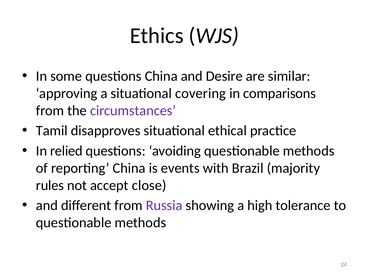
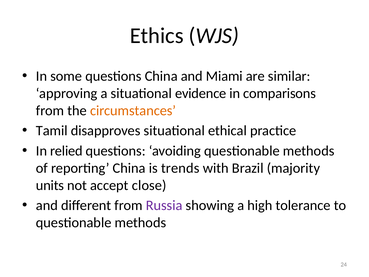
Desire: Desire -> Miami (224, 76)
covering: covering -> evidence (201, 93)
circumstances colour: purple -> orange (133, 110)
events: events -> trends (180, 168)
rules: rules -> units (50, 185)
